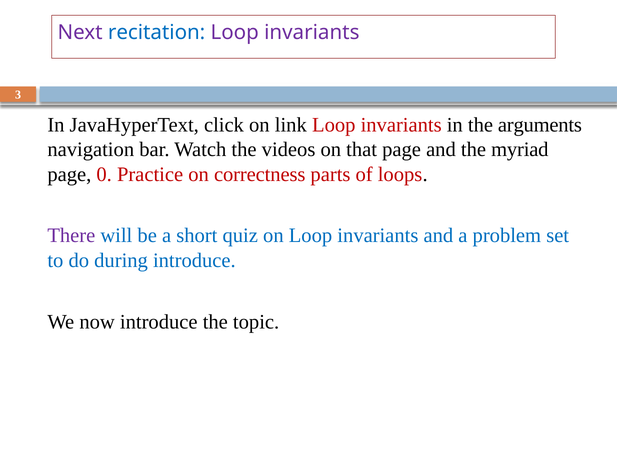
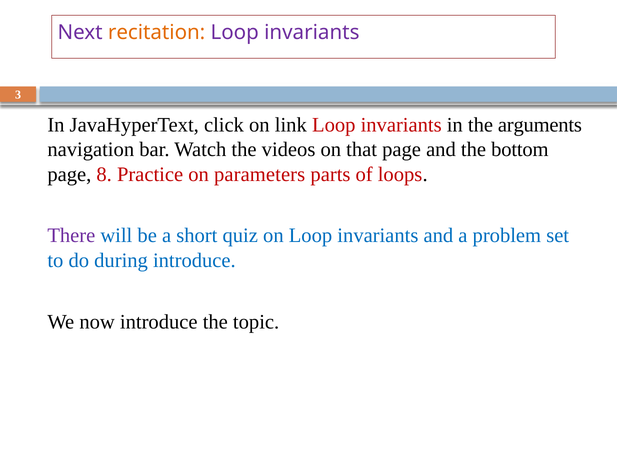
recitation colour: blue -> orange (157, 32)
myriad: myriad -> bottom (520, 149)
0: 0 -> 8 (104, 174)
correctness: correctness -> parameters (260, 174)
